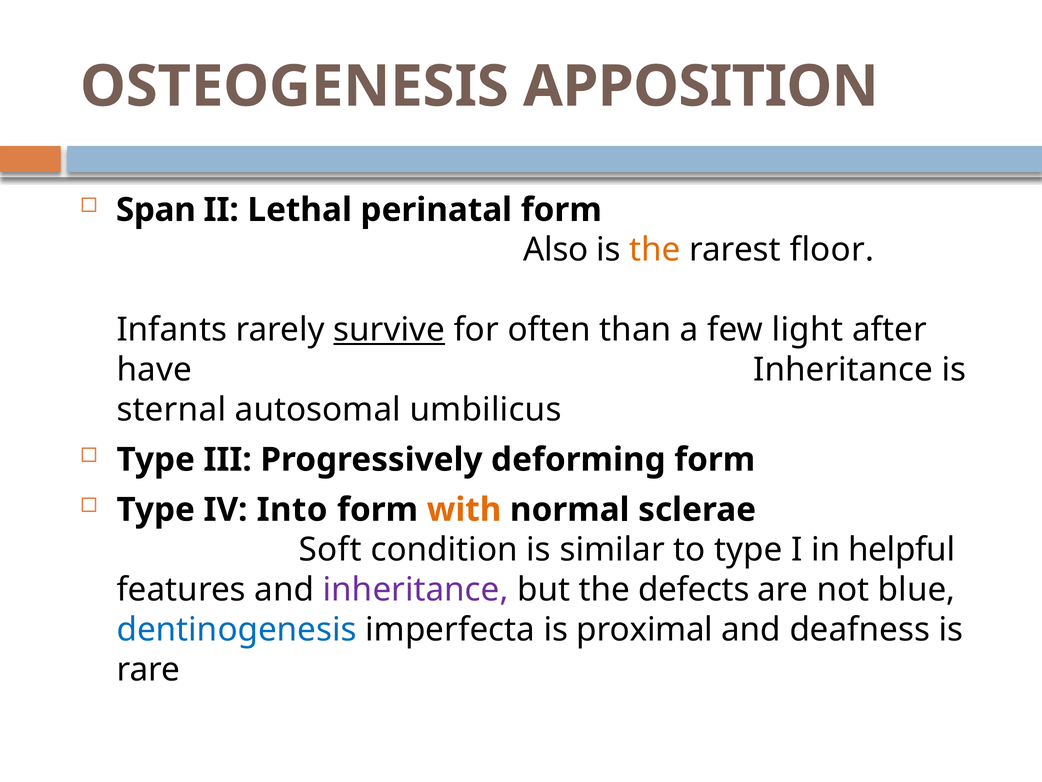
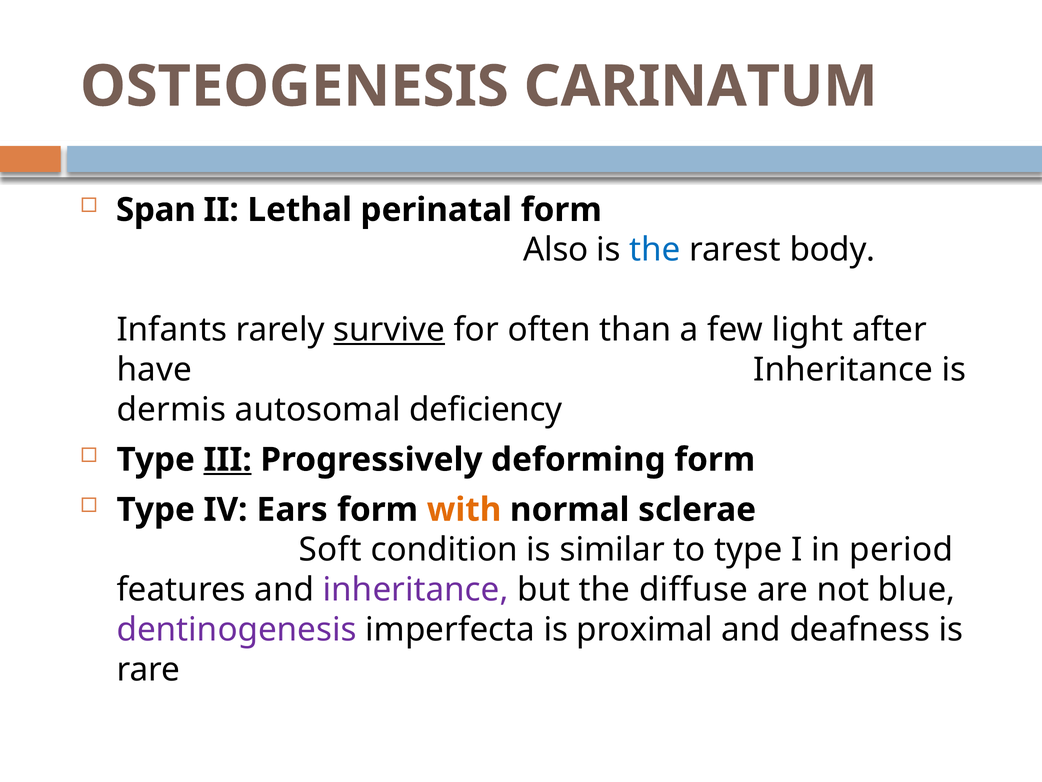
APPOSITION: APPOSITION -> CARINATUM (701, 87)
the colour: orange -> blue (655, 250)
floor: floor -> body (832, 250)
sternal: sternal -> dermis (171, 409)
umbilicus: umbilicus -> deficiency (486, 409)
III underline: none -> present (228, 459)
Into: Into -> Ears (292, 509)
helpful: helpful -> period (901, 549)
defects: defects -> diffuse (694, 589)
dentinogenesis colour: blue -> purple (237, 629)
